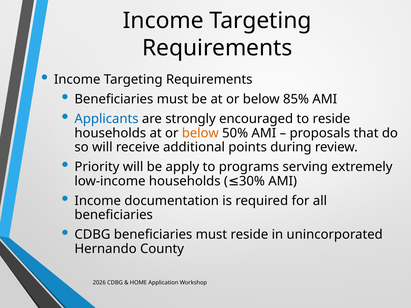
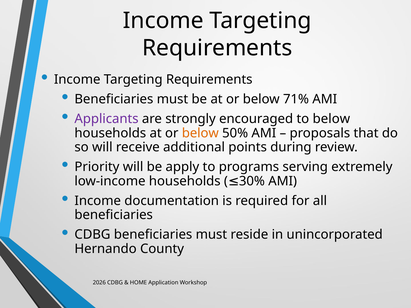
85%: 85% -> 71% (296, 99)
Applicants colour: blue -> purple (107, 119)
to reside: reside -> below (331, 119)
